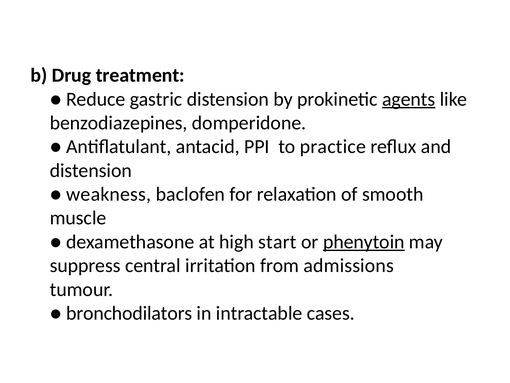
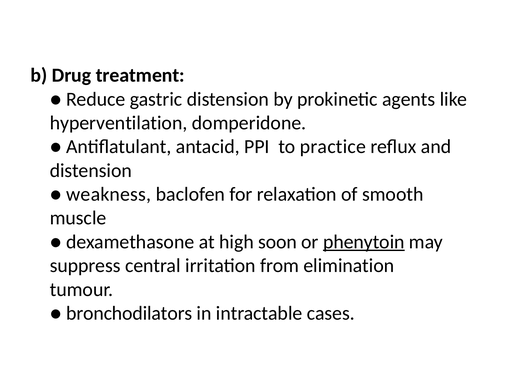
agents underline: present -> none (409, 99)
benzodiazepines: benzodiazepines -> hyperventilation (119, 123)
start: start -> soon (278, 242)
admissions: admissions -> elimination (349, 265)
